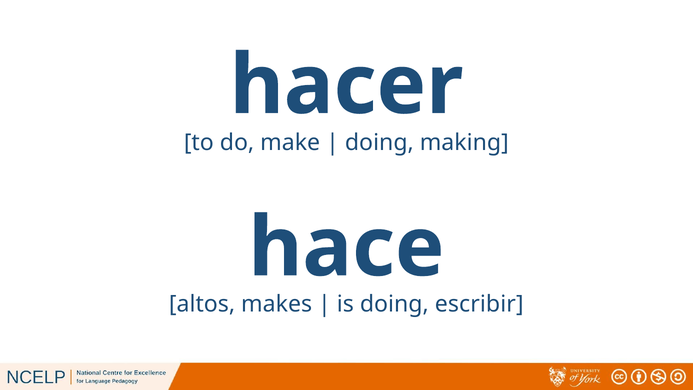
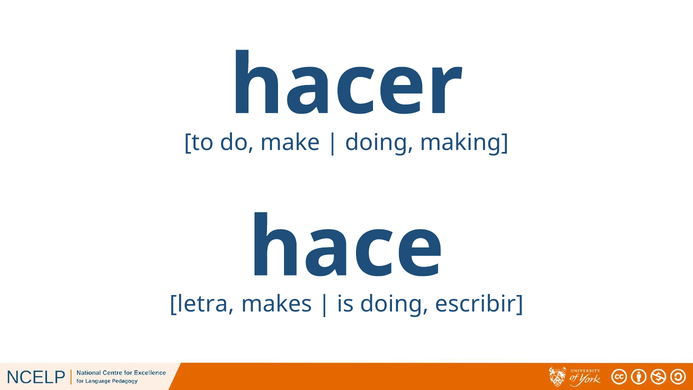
altos: altos -> letra (202, 304)
